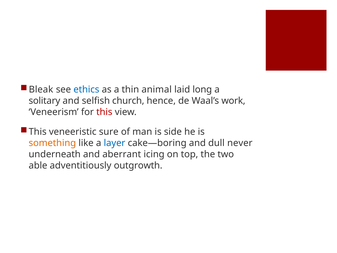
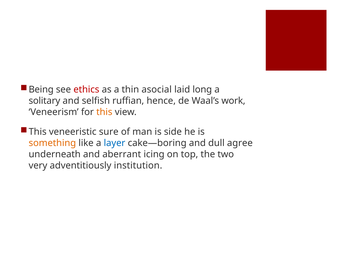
Bleak: Bleak -> Being (41, 89)
ethics colour: blue -> red (86, 89)
animal: animal -> asocial (157, 89)
church: church -> ruffian (128, 101)
this colour: red -> orange (104, 112)
never: never -> agree (240, 143)
able: able -> very (38, 165)
outgrowth: outgrowth -> institution (138, 165)
